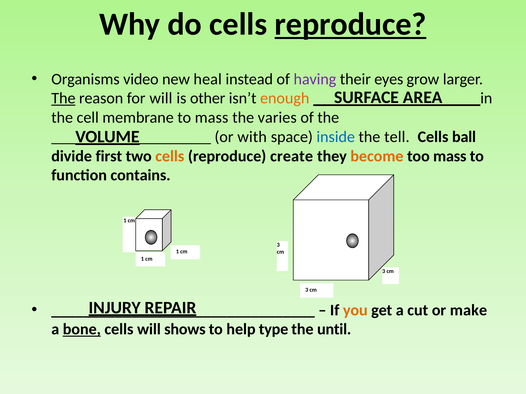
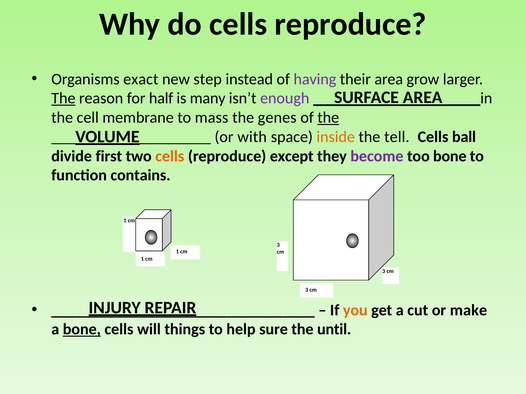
reproduce underline: present -> none (351, 24)
video: video -> exact (141, 79)
heal: heal -> step (208, 79)
their eyes: eyes -> area (389, 79)
for will: will -> half (161, 98)
other: other -> many (208, 98)
enough colour: orange -> purple (285, 98)
varies: varies -> genes (277, 118)
the underline: none -> present (328, 118)
inside colour: blue -> orange (336, 137)
create: create -> except (292, 156)
become colour: orange -> purple (377, 156)
too mass: mass -> bone (450, 156)
shows: shows -> things (185, 330)
type: type -> sure (274, 330)
